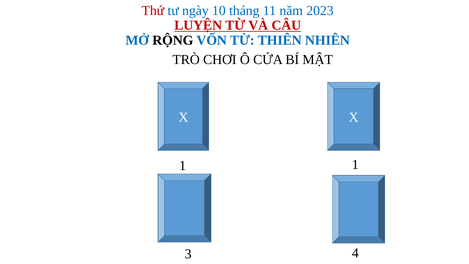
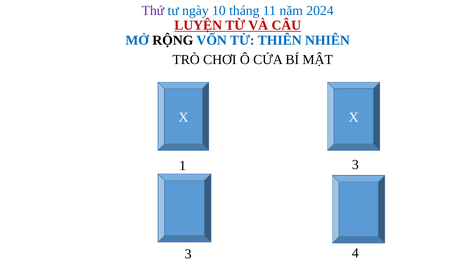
Thứ colour: red -> purple (153, 11)
2023: 2023 -> 2024 (320, 11)
1 1: 1 -> 3 (355, 165)
